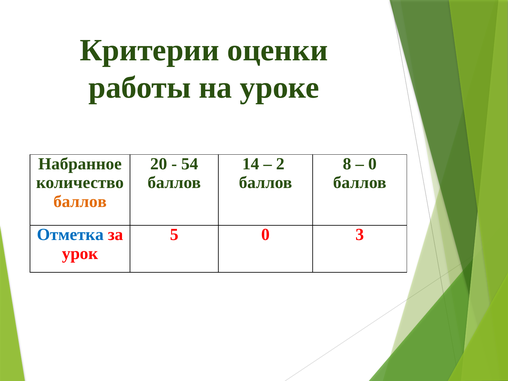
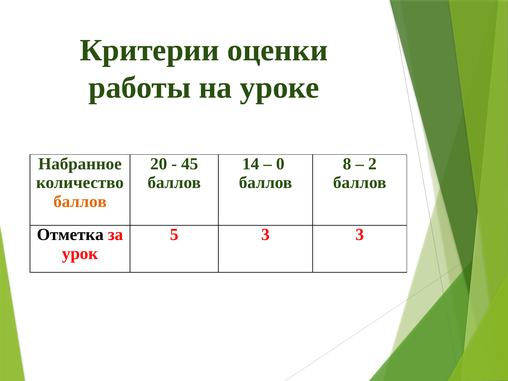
54: 54 -> 45 (190, 164)
2: 2 -> 0 (280, 164)
0: 0 -> 2 (372, 164)
Отметка colour: blue -> black (70, 235)
5 0: 0 -> 3 (265, 235)
